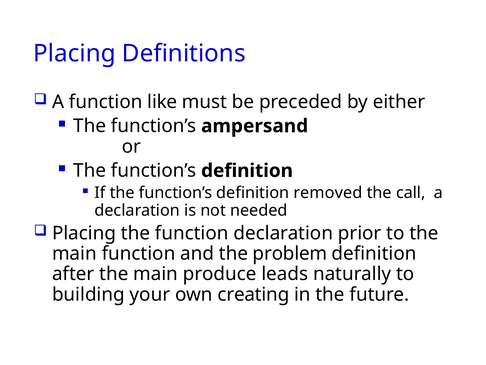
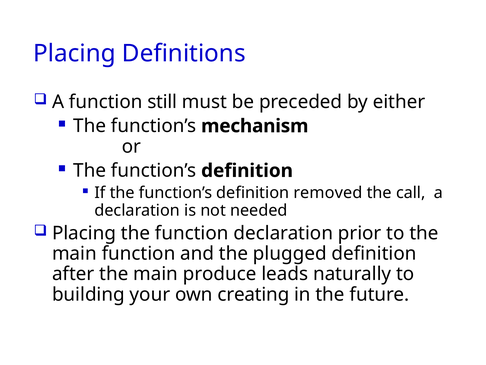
like: like -> still (162, 102)
ampersand: ampersand -> mechanism (255, 126)
problem: problem -> plugged (290, 253)
